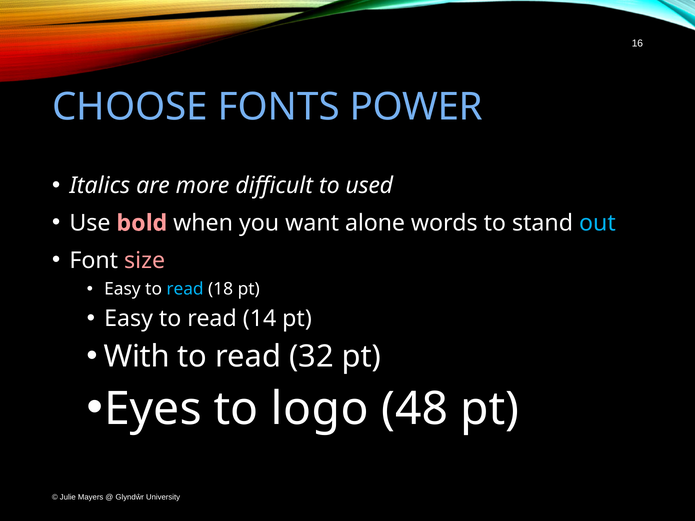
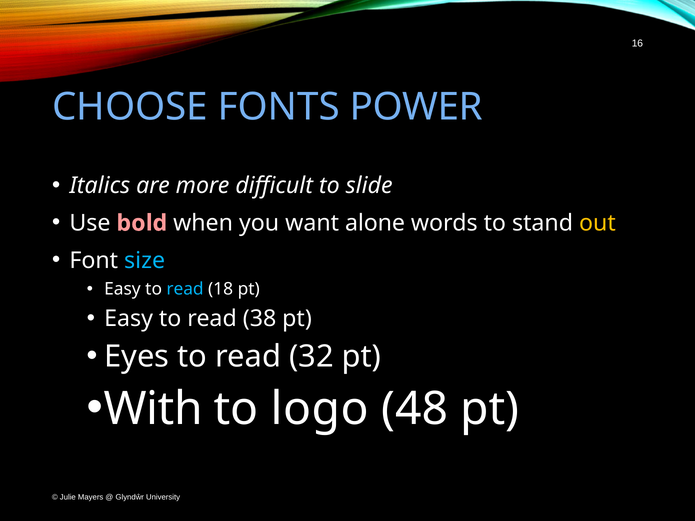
used: used -> slide (369, 186)
out colour: light blue -> yellow (597, 223)
size colour: pink -> light blue (145, 261)
14: 14 -> 38 (260, 319)
With: With -> Eyes (137, 357)
Eyes: Eyes -> With (153, 409)
